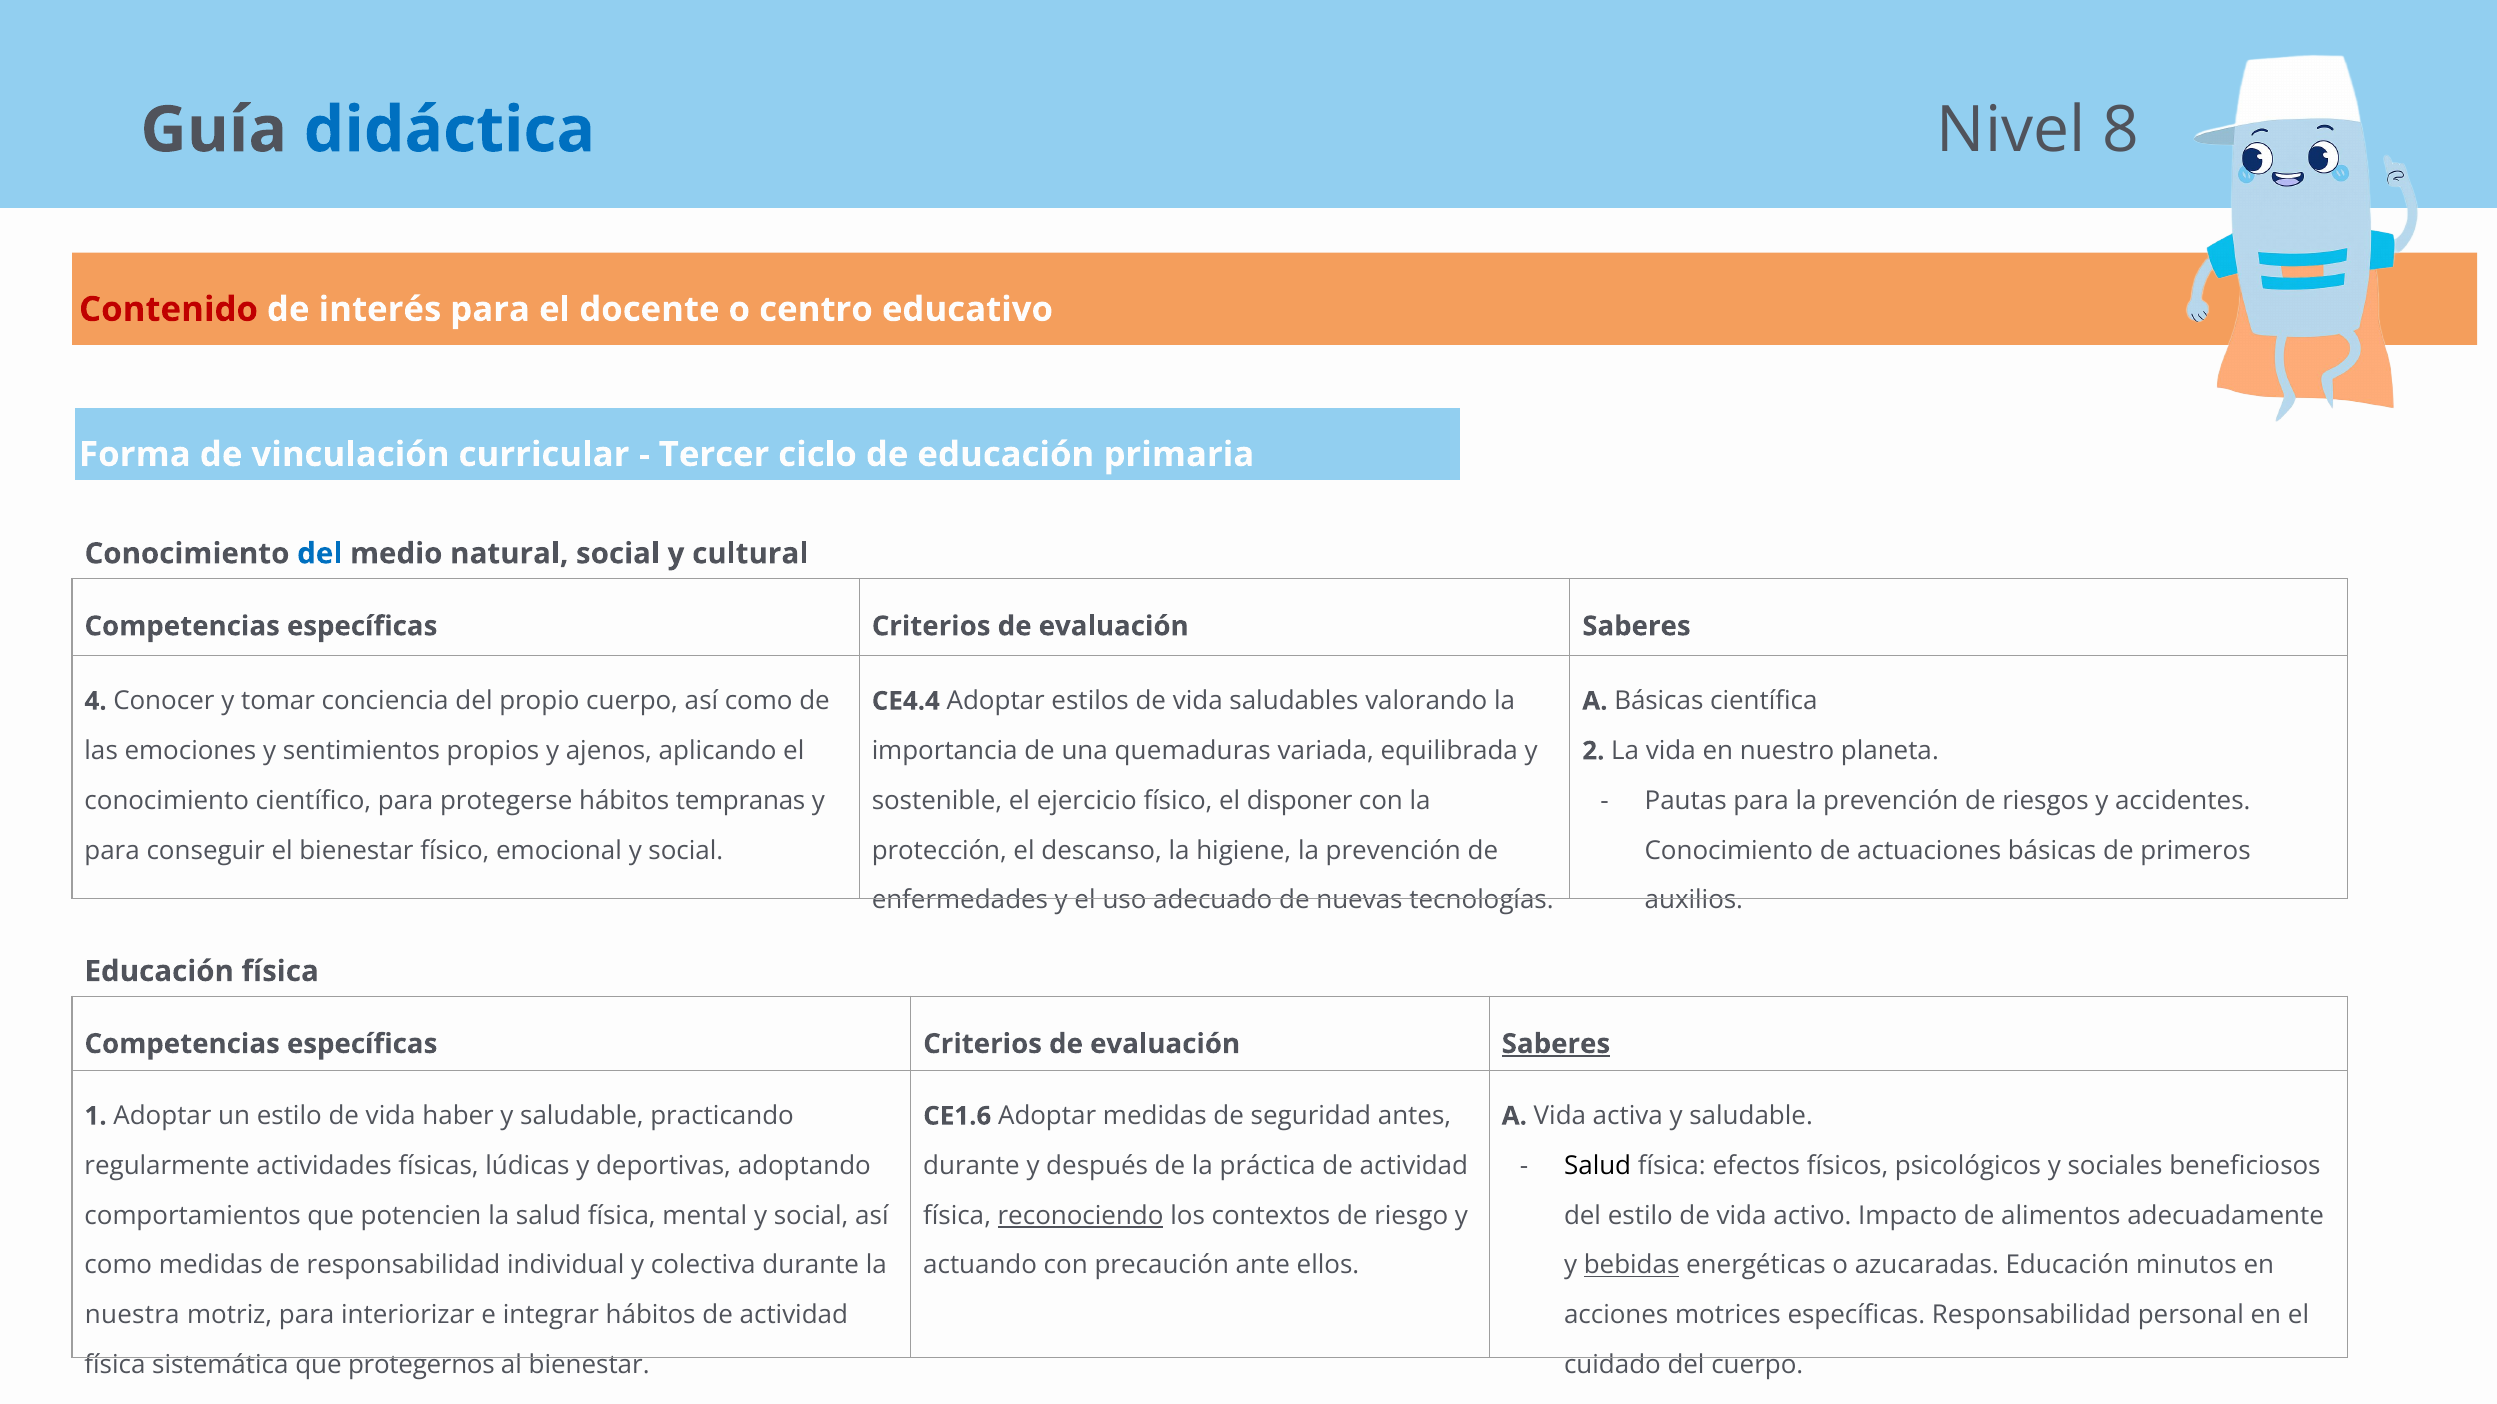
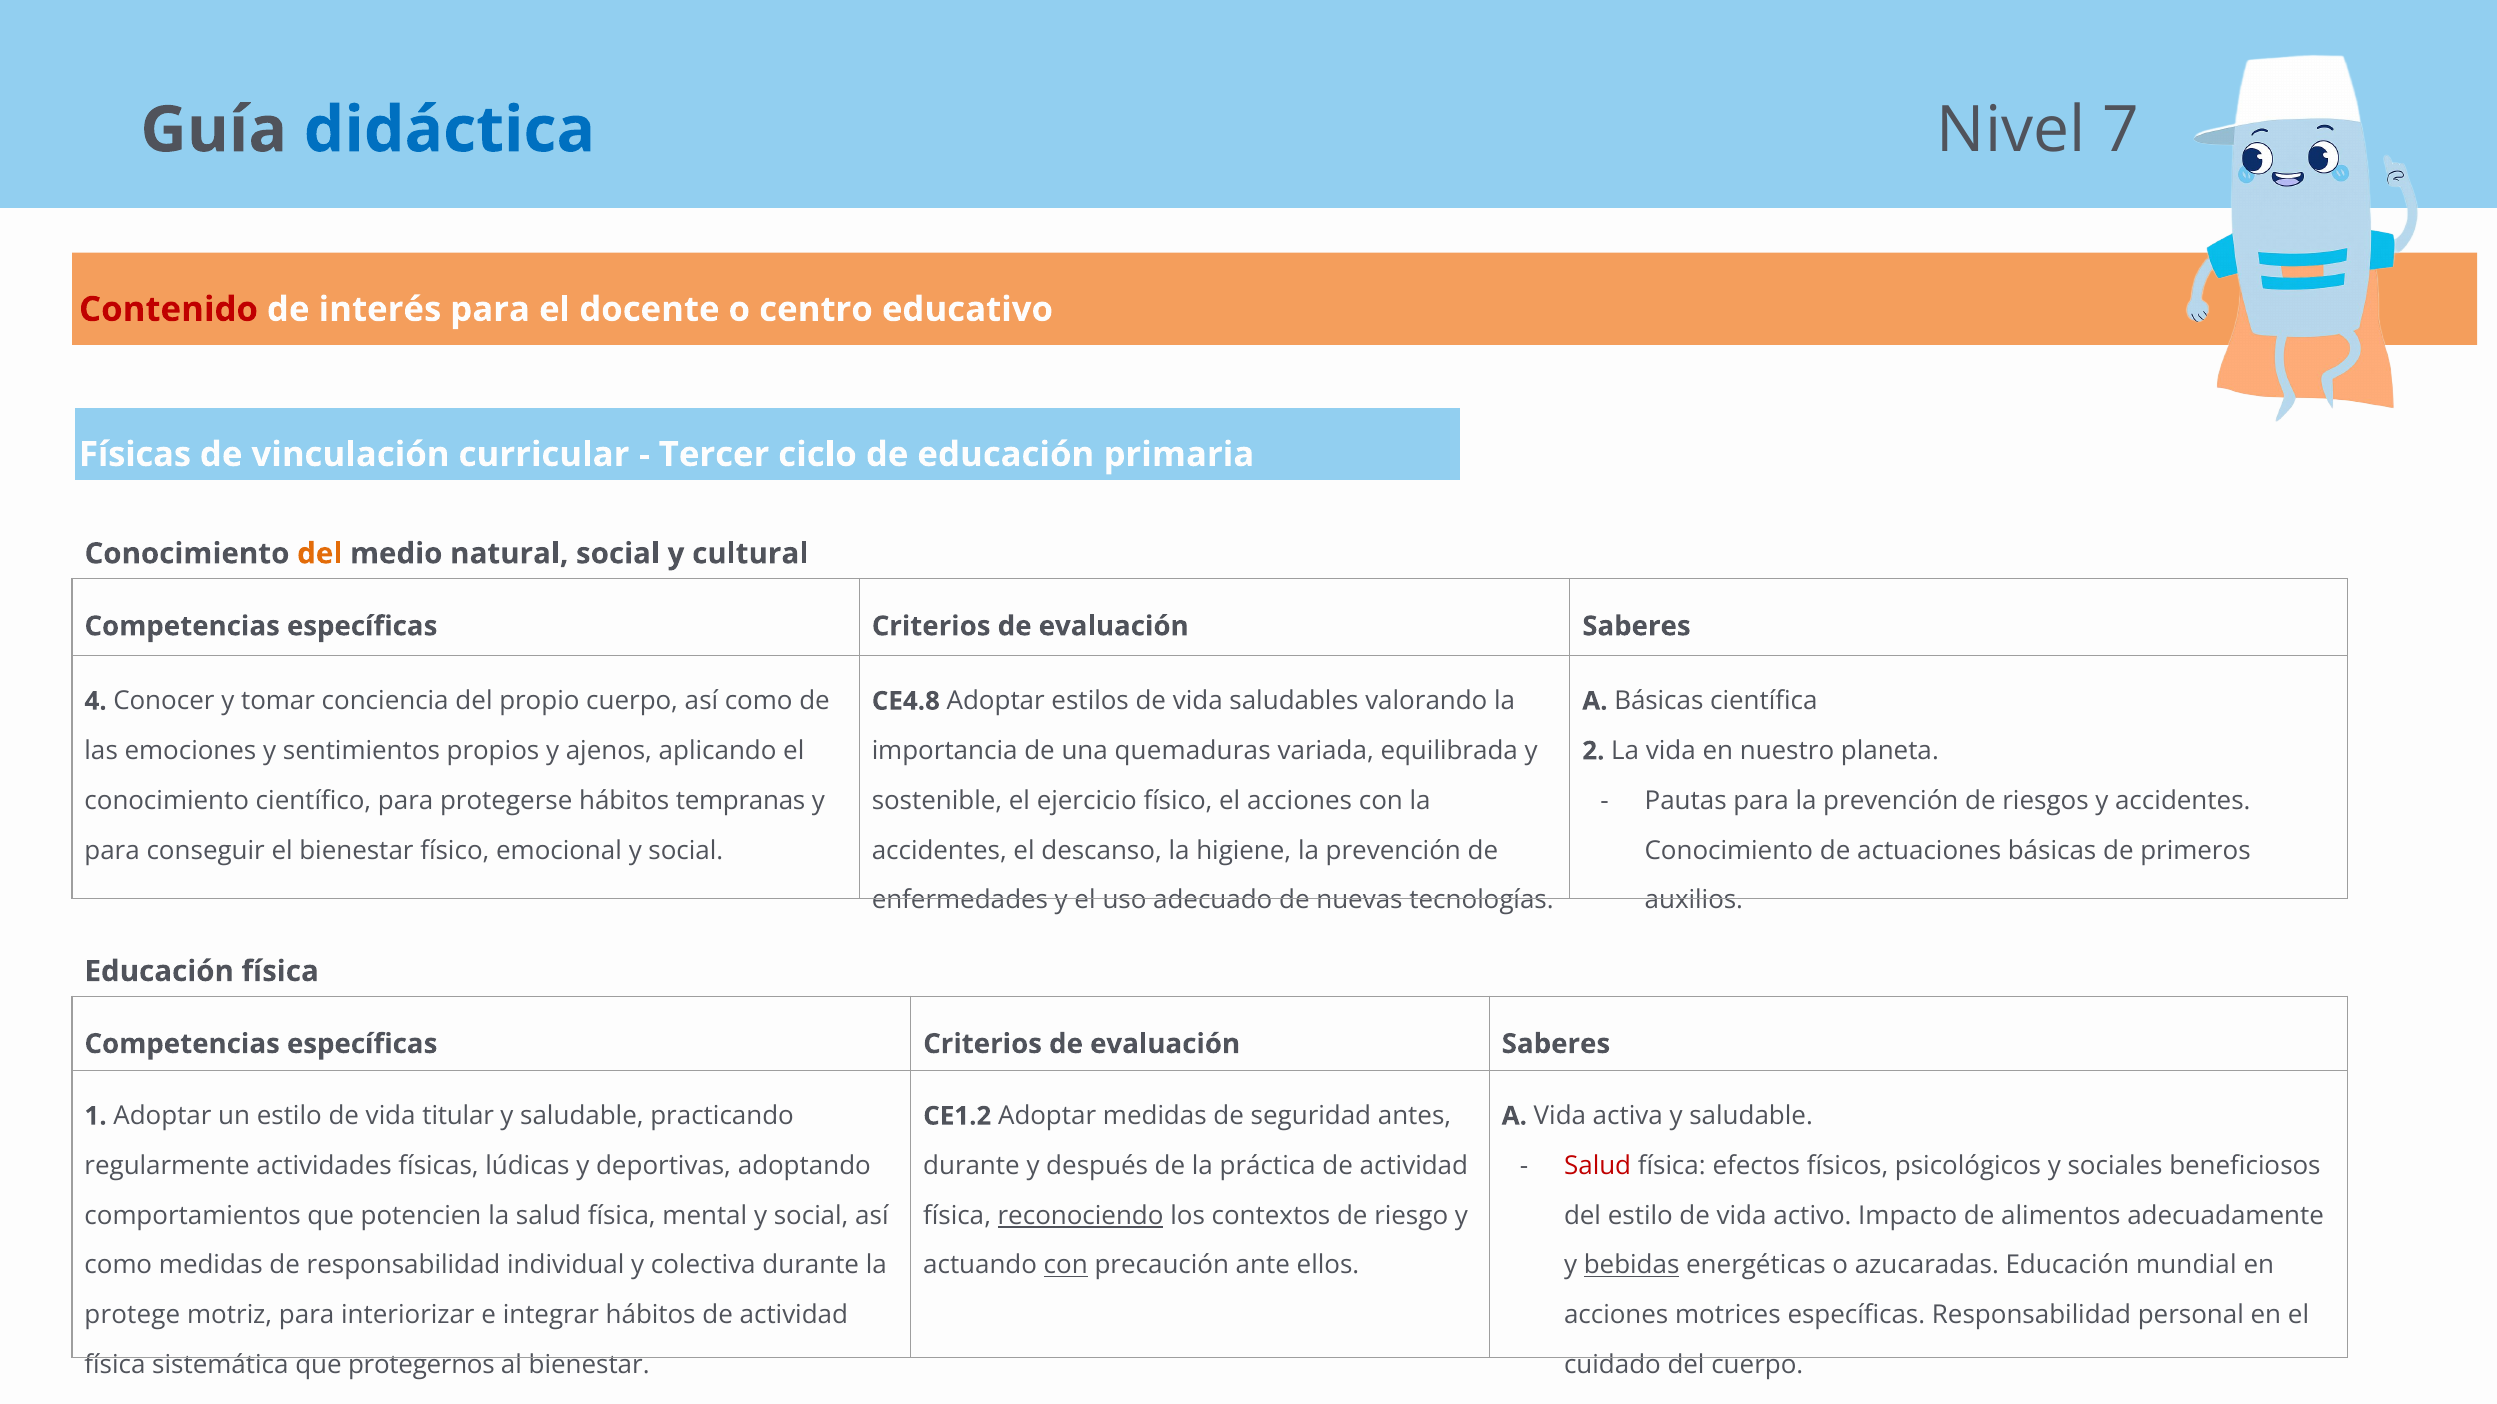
8: 8 -> 7 (2120, 130)
Forma: Forma -> Físicas (135, 455)
del colour: blue -> orange (320, 554)
CE4.4: CE4.4 -> CE4.8 (906, 701)
el disponer: disponer -> acciones (1300, 801)
protección: protección -> accidentes (939, 851)
Saberes underline: present -> none (1556, 1044)
haber: haber -> titular (458, 1116)
CE1.6: CE1.6 -> CE1.2 (957, 1116)
Salud colour: black -> red (1598, 1166)
con underline: none -> present (1066, 1266)
minutos: minutos -> mundial (2186, 1266)
nuestra: nuestra -> protege (132, 1316)
